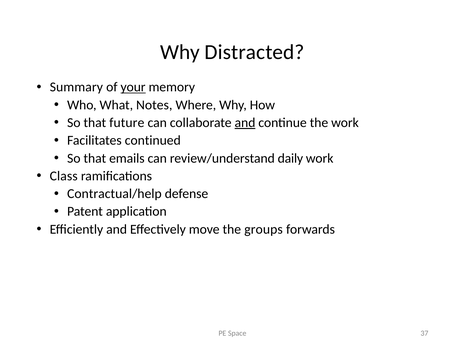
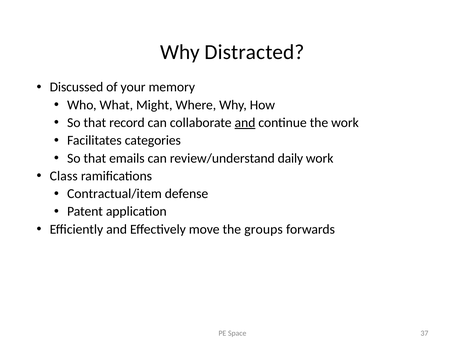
Summary: Summary -> Discussed (76, 87)
your underline: present -> none (133, 87)
Notes: Notes -> Might (154, 105)
future: future -> record (127, 123)
continued: continued -> categories (153, 140)
Contractual/help: Contractual/help -> Contractual/item (114, 194)
